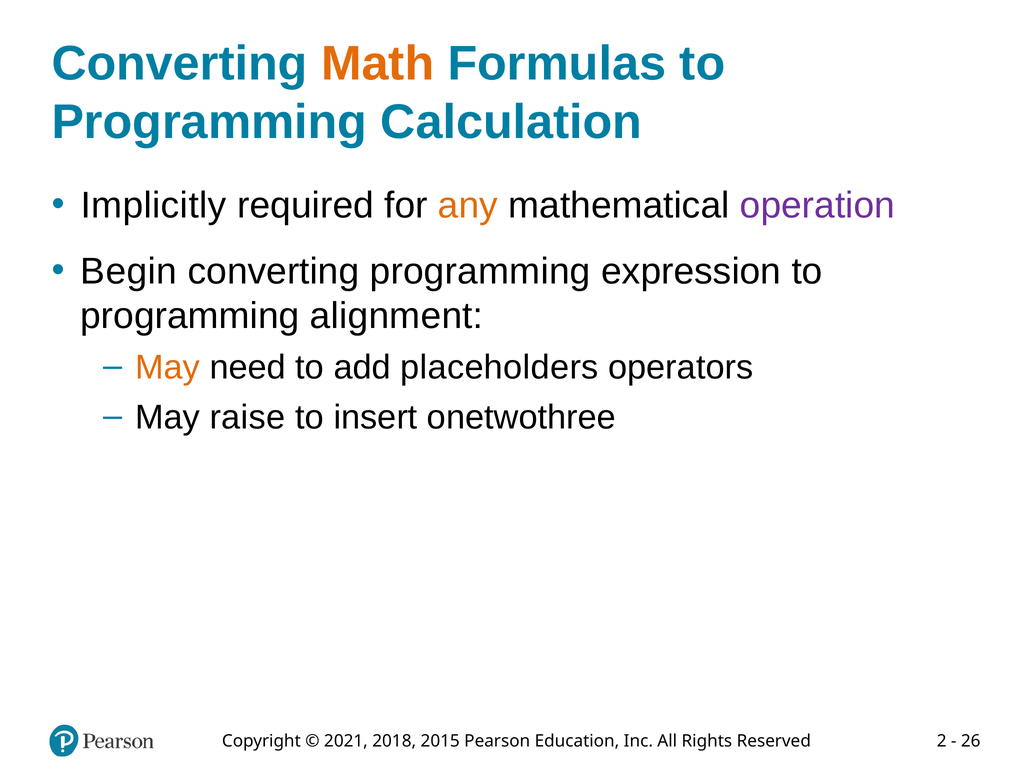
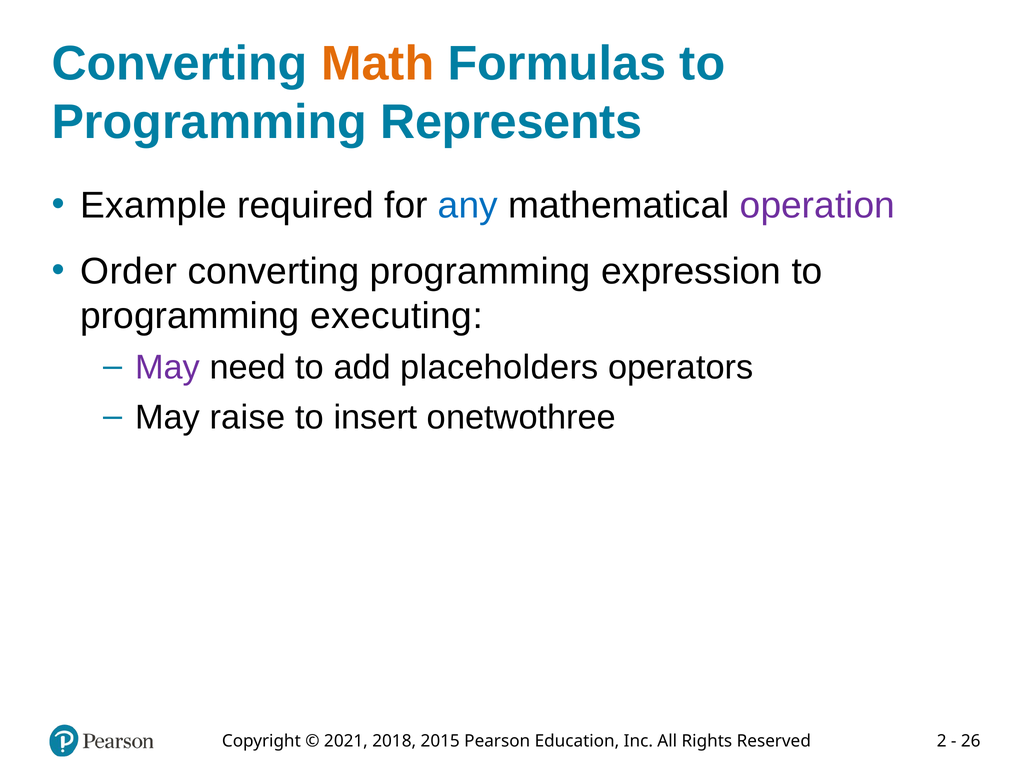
Calculation: Calculation -> Represents (511, 122)
Implicitly: Implicitly -> Example (154, 205)
any colour: orange -> blue (468, 205)
Begin: Begin -> Order (129, 271)
alignment: alignment -> executing (396, 316)
May colour: orange -> purple (168, 367)
